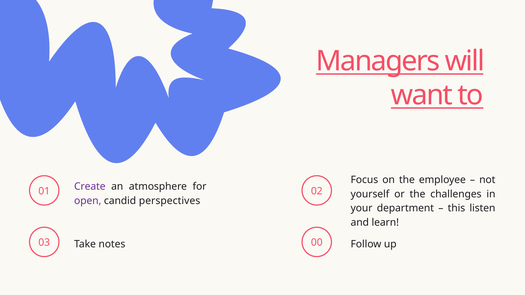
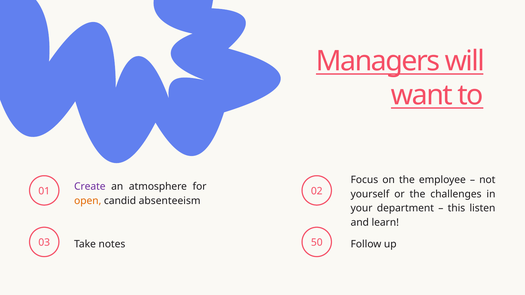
open colour: purple -> orange (88, 201)
perspectives: perspectives -> absenteeism (170, 201)
00: 00 -> 50 (317, 243)
